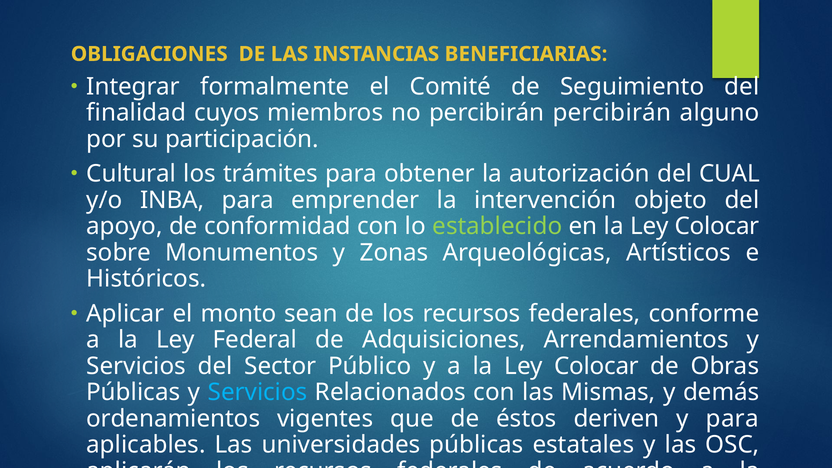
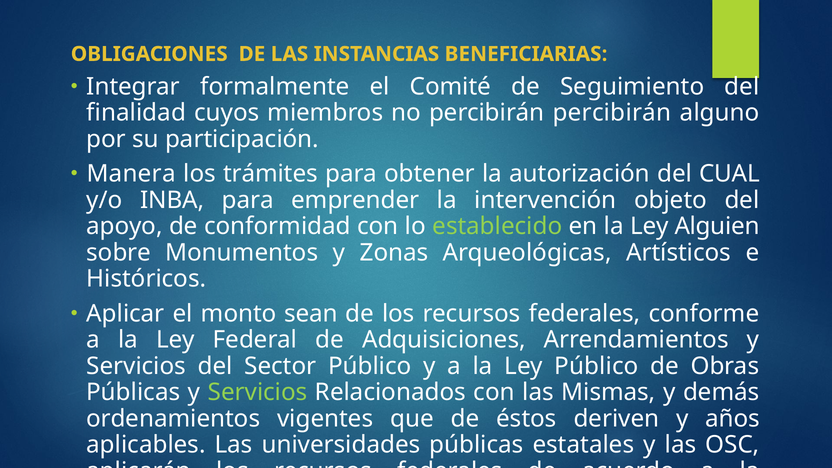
Cultural: Cultural -> Manera (131, 174)
en la Ley Colocar: Colocar -> Alguien (717, 226)
a la Ley Colocar: Colocar -> Público (596, 366)
Servicios colour: light blue -> light green (258, 392)
y para: para -> años (733, 419)
